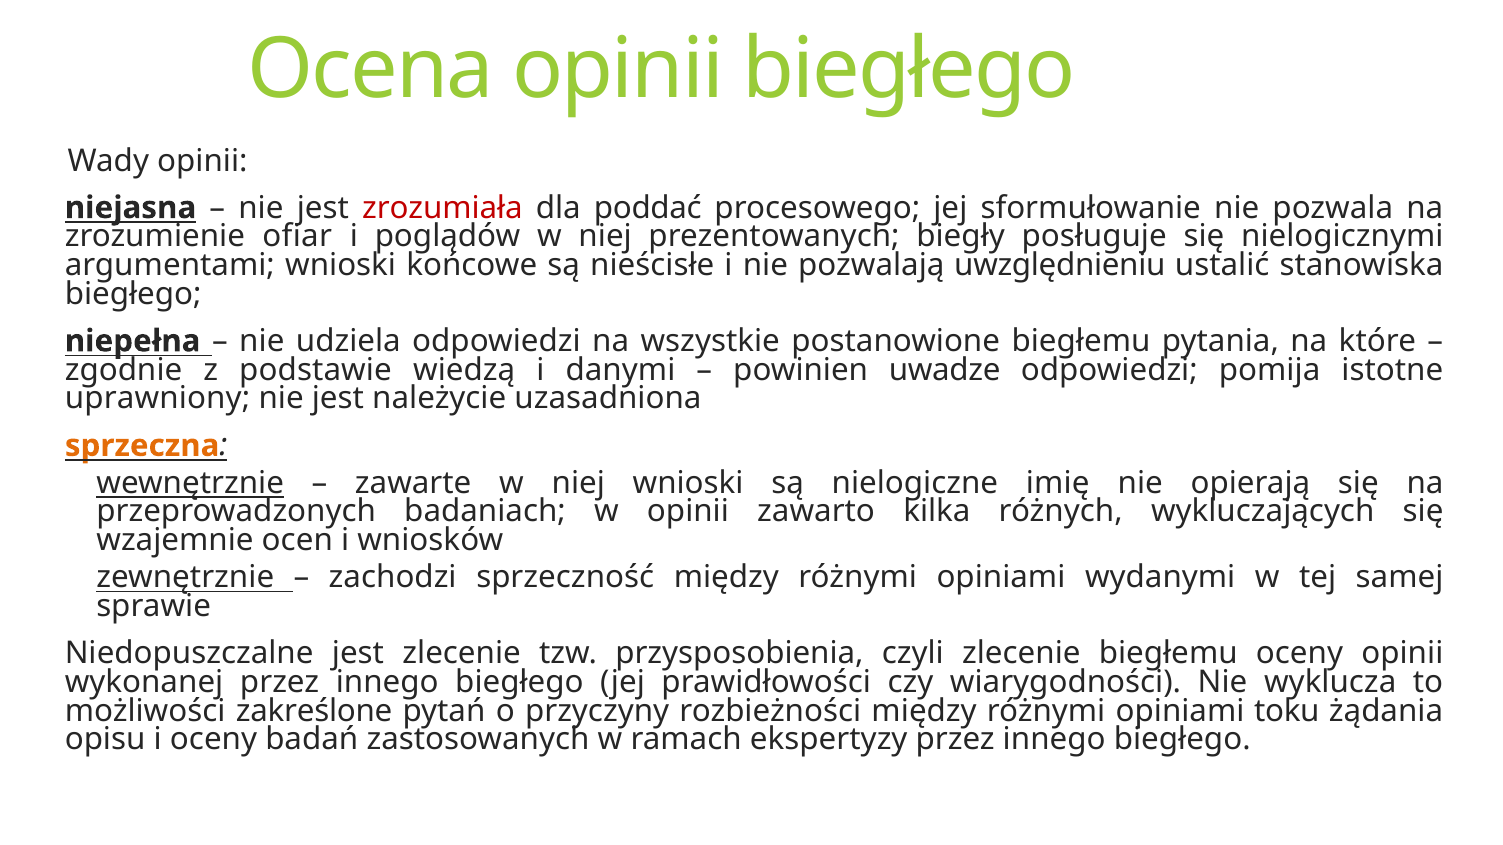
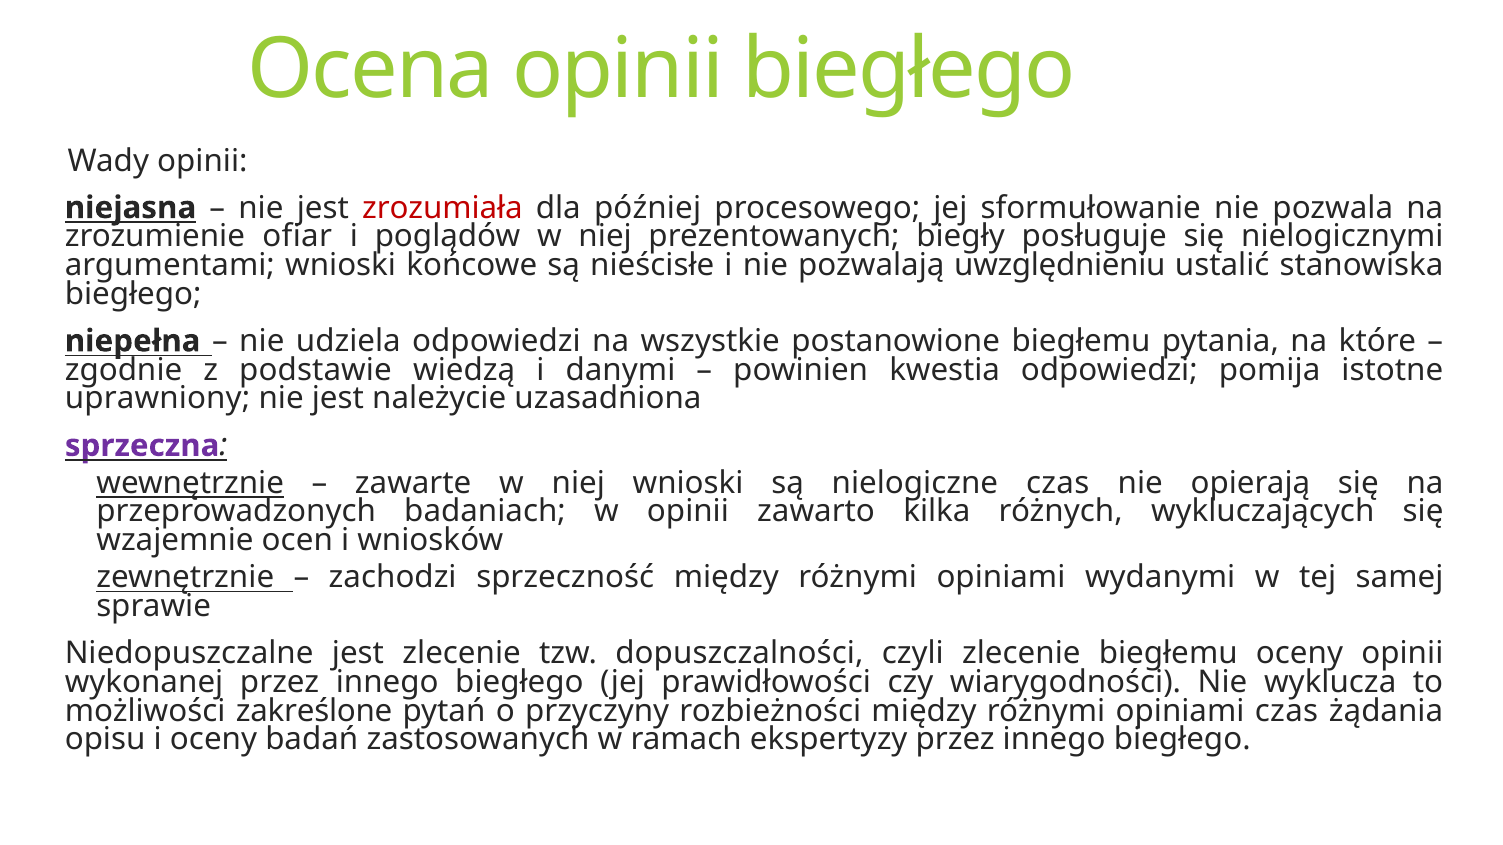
poddać: poddać -> później (648, 208)
uwadze: uwadze -> kwestia (945, 370)
sprzeczna colour: orange -> purple (142, 446)
nielogiczne imię: imię -> czas (1058, 483)
przysposobienia: przysposobienia -> dopuszczalności (739, 654)
opiniami toku: toku -> czas (1287, 711)
